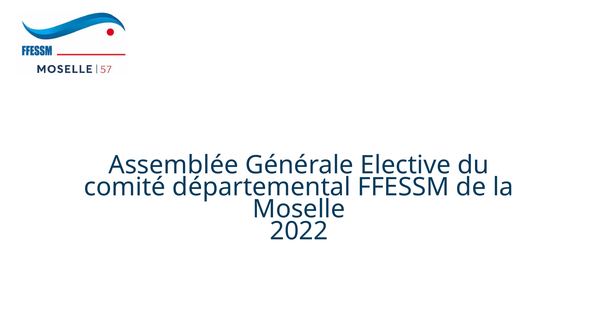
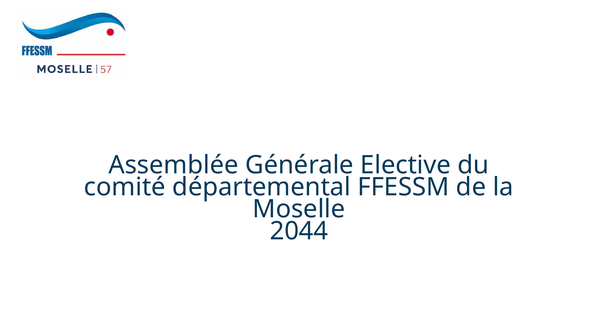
2022: 2022 -> 2044 (299, 231)
